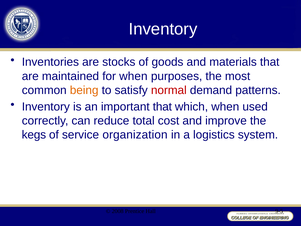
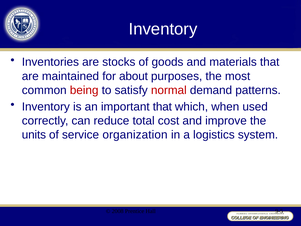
for when: when -> about (133, 76)
being colour: orange -> red (84, 90)
kegs: kegs -> units (34, 135)
